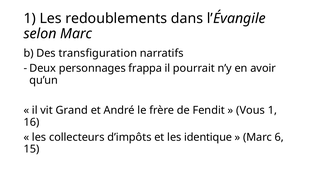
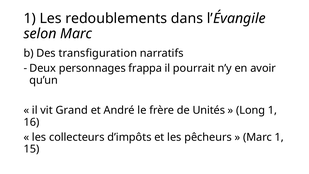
Fendit: Fendit -> Unités (209, 110)
Vous: Vous -> Long (251, 110)
identique: identique -> pêcheurs (208, 137)
Marc 6: 6 -> 1 (279, 137)
